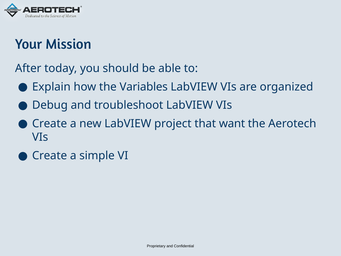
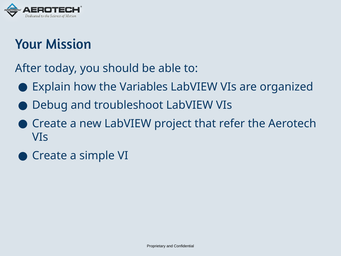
want: want -> refer (232, 123)
